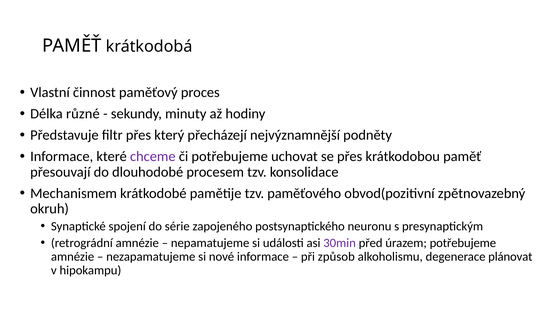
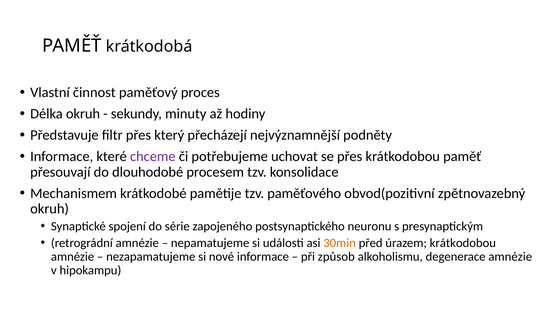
Délka různé: různé -> okruh (83, 114)
30min colour: purple -> orange (340, 243)
úrazem potřebujeme: potřebujeme -> krátkodobou (463, 243)
degenerace plánovat: plánovat -> amnézie (510, 257)
